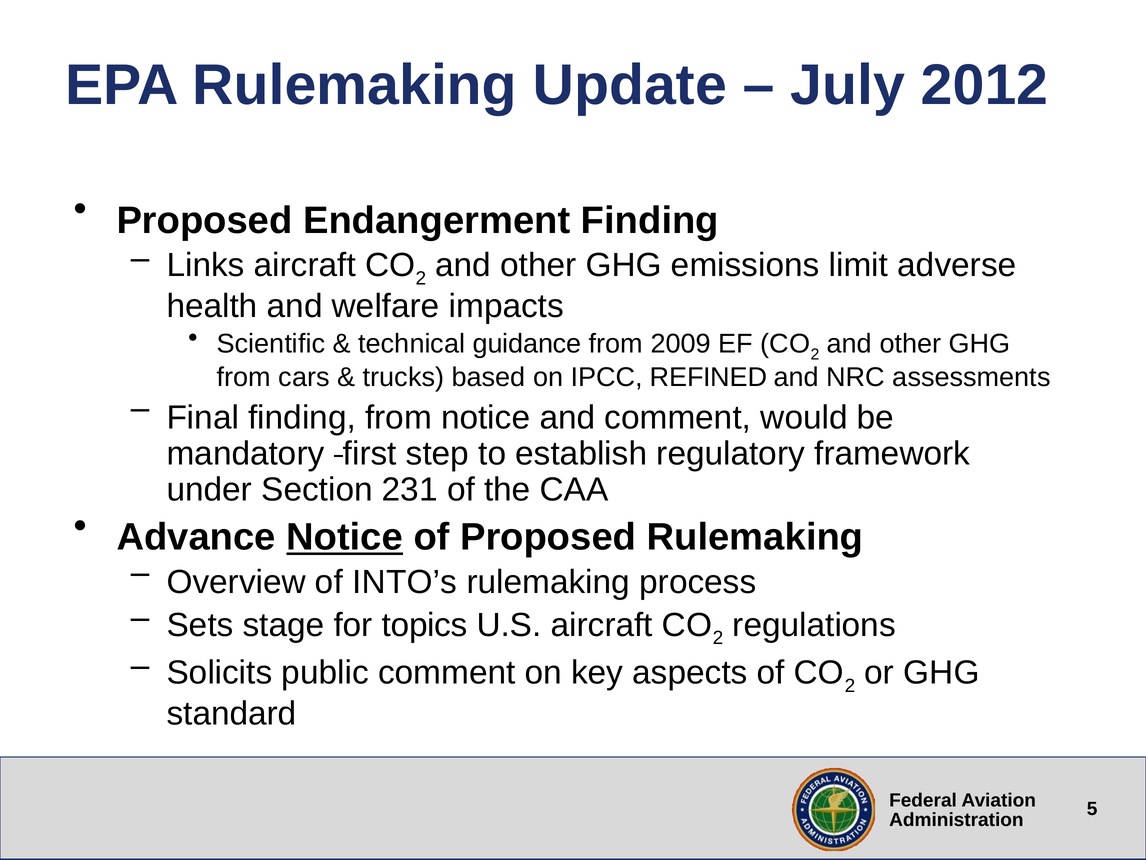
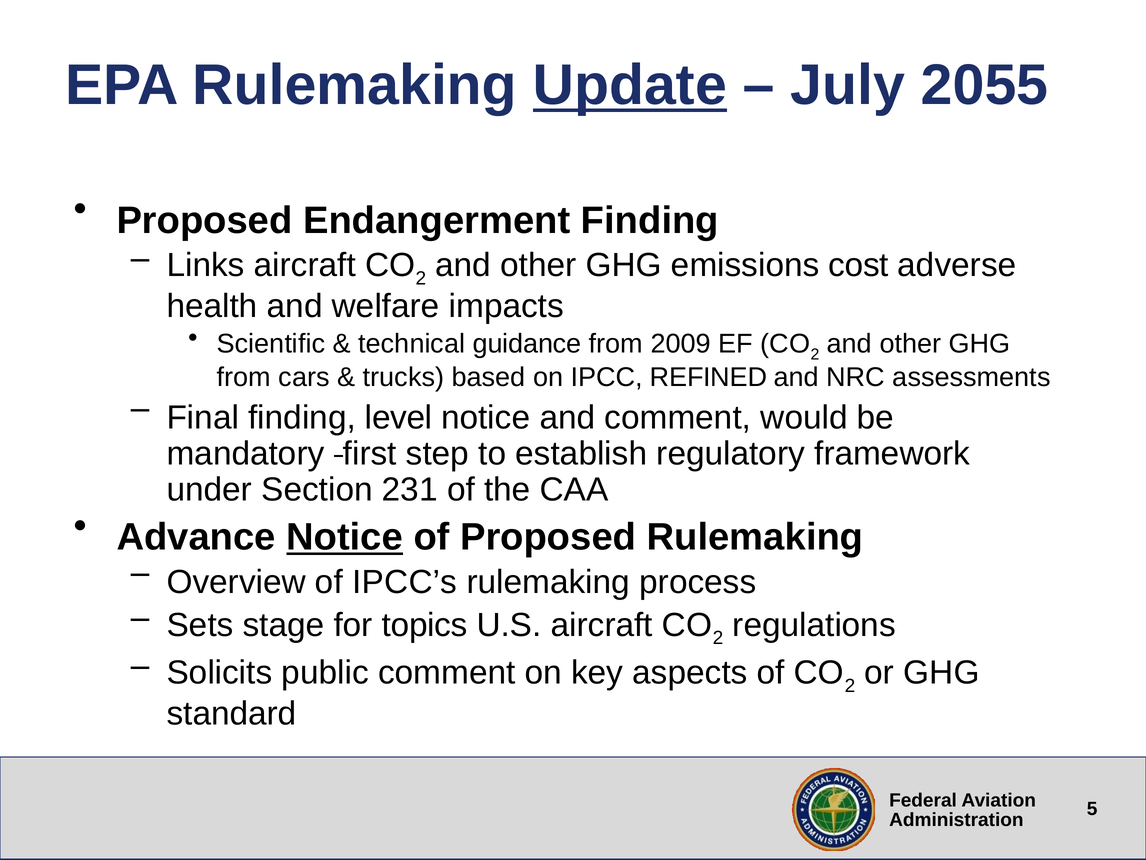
Update underline: none -> present (630, 85)
2012: 2012 -> 2055 (985, 85)
limit: limit -> cost (859, 265)
finding from: from -> level (399, 417)
INTO’s: INTO’s -> IPCC’s (405, 582)
